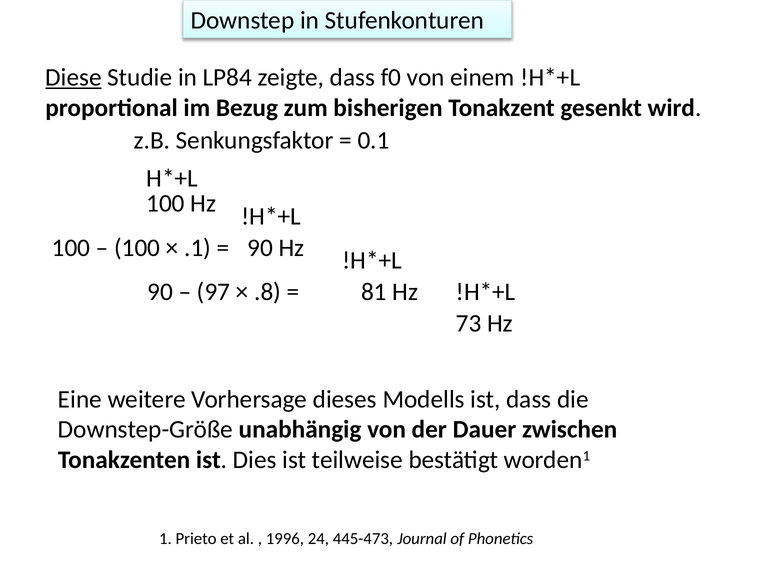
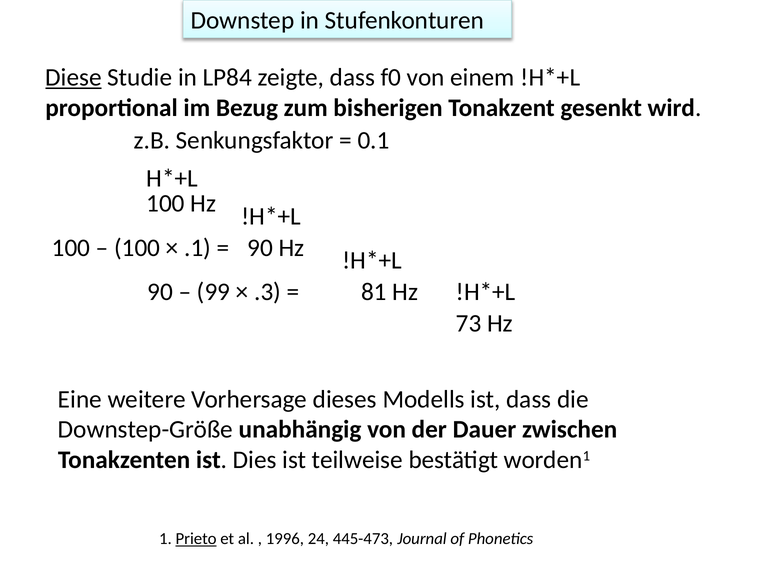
97: 97 -> 99 (213, 292)
.8: .8 -> .3 (268, 292)
Prieto underline: none -> present (196, 539)
